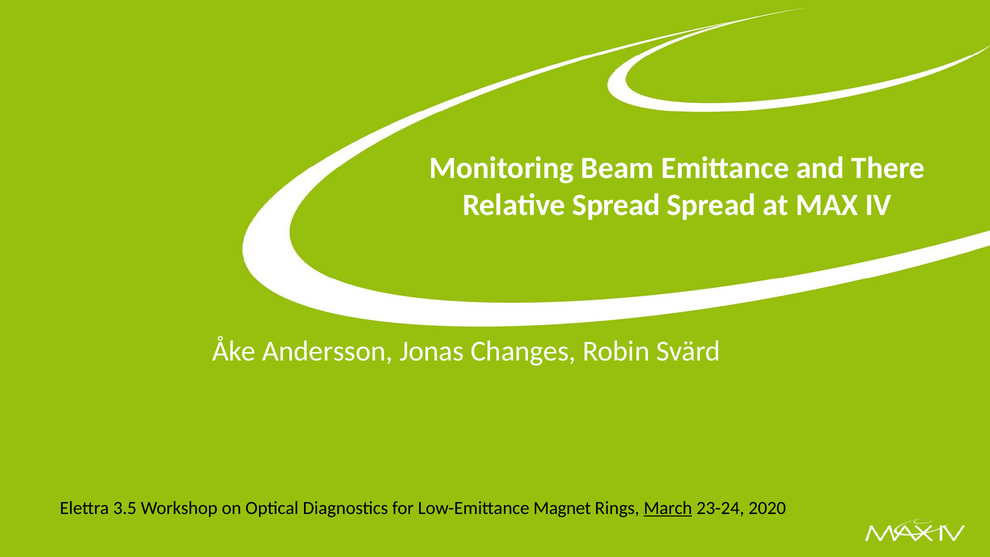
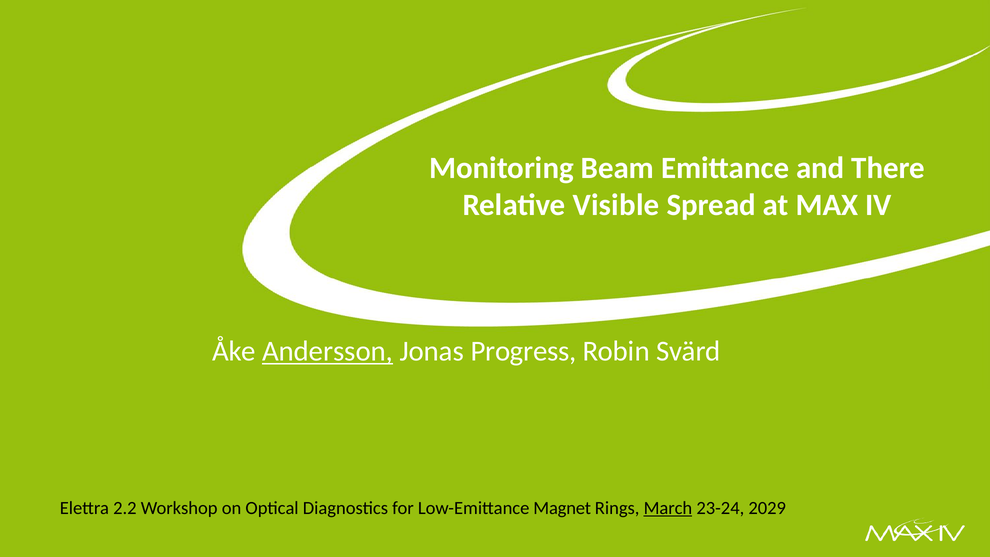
Relative Spread: Spread -> Visible (616, 205)
Andersson underline: none -> present (328, 351)
Changes: Changes -> Progress (524, 351)
3.5: 3.5 -> 2.2 (125, 508)
2020: 2020 -> 2029 (767, 508)
